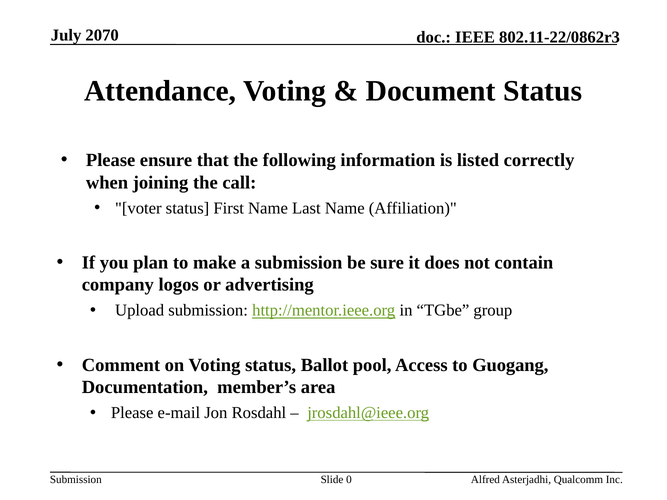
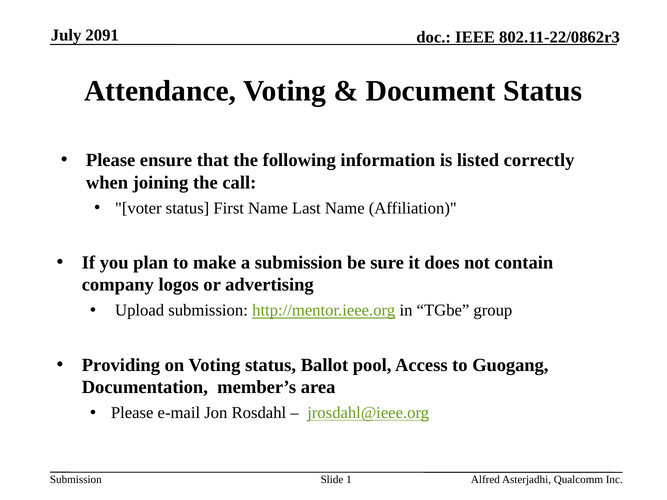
2070: 2070 -> 2091 (102, 35)
Comment: Comment -> Providing (121, 365)
0: 0 -> 1 (349, 480)
